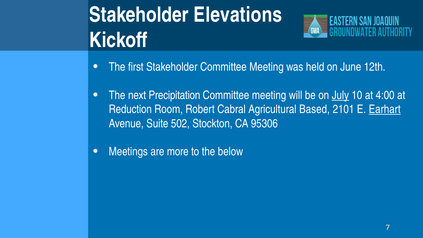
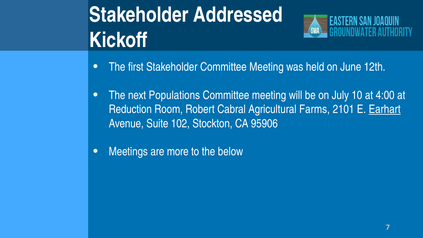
Elevations: Elevations -> Addressed (238, 15)
Precipitation: Precipitation -> Populations (174, 95)
July underline: present -> none (340, 95)
Based: Based -> Farms (315, 109)
502: 502 -> 102 (180, 123)
95306: 95306 -> 95906 (264, 123)
